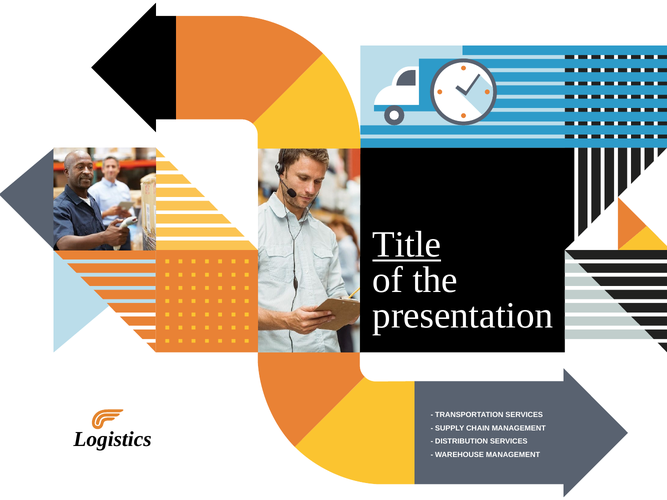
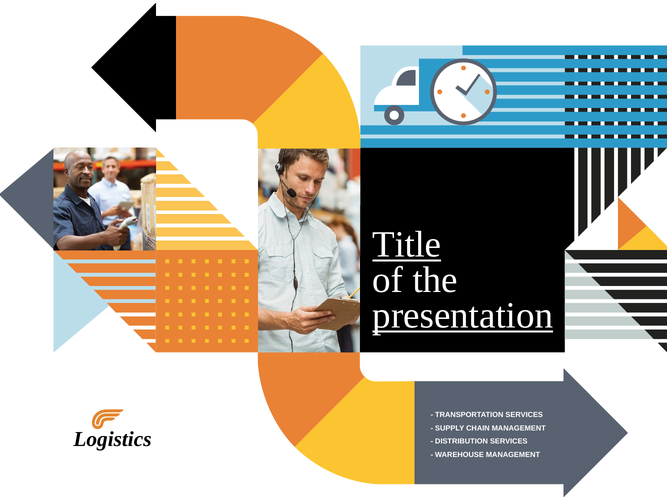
presentation underline: none -> present (463, 316)
